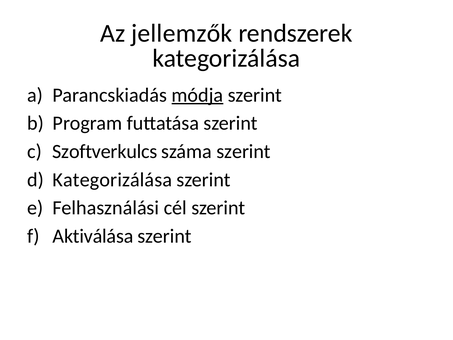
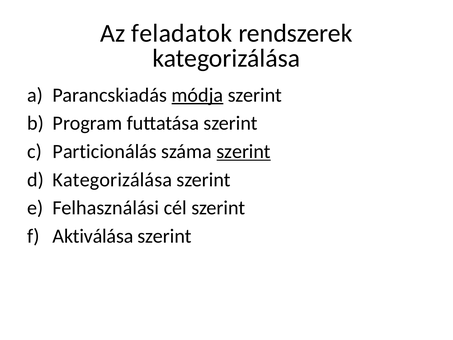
jellemzők: jellemzők -> feladatok (182, 33)
Szoftverkulcs: Szoftverkulcs -> Particionálás (105, 151)
szerint underline: none -> present (244, 151)
